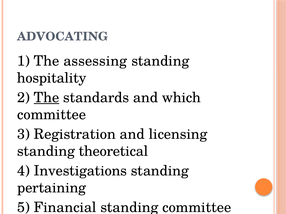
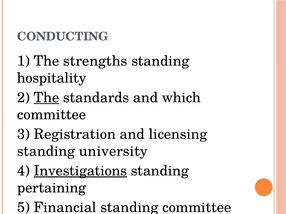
ADVOCATING: ADVOCATING -> CONDUCTING (63, 37)
assessing: assessing -> strengths (95, 61)
theoretical: theoretical -> university (113, 152)
Investigations underline: none -> present (80, 171)
